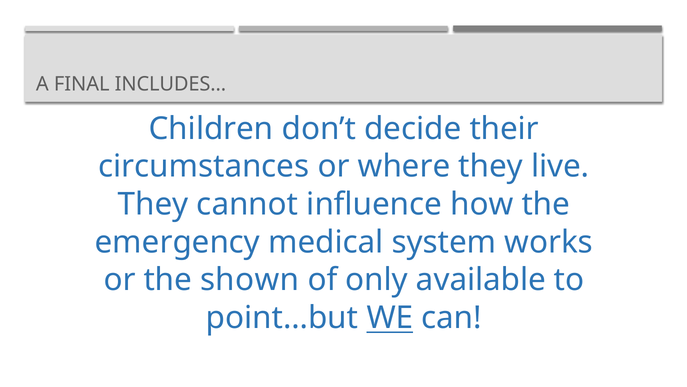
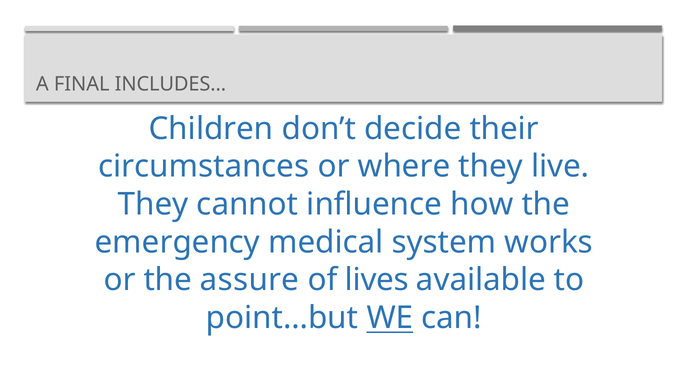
shown: shown -> assure (250, 280)
only: only -> lives (377, 280)
